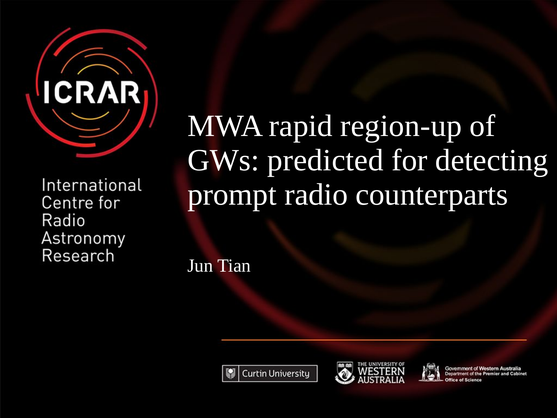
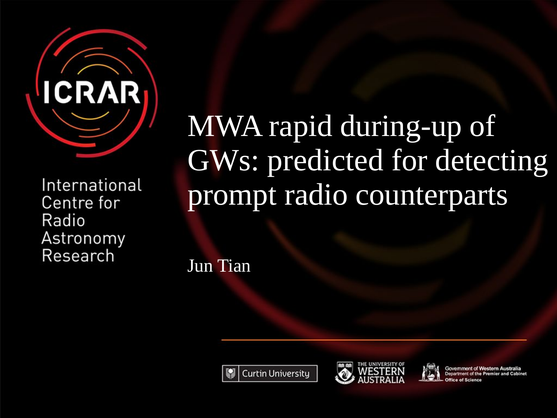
region-up: region-up -> during-up (401, 126)
